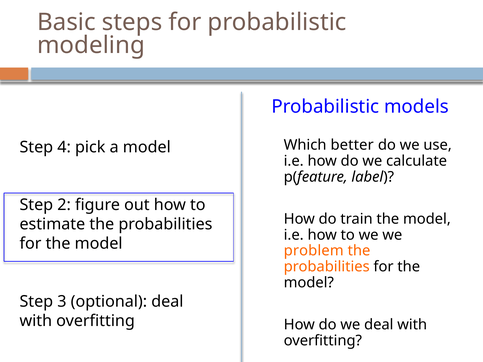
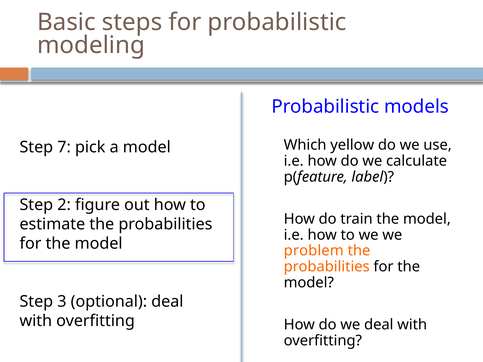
better: better -> yellow (352, 145)
4: 4 -> 7 (64, 147)
